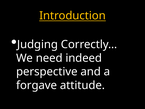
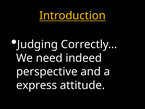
forgave: forgave -> express (37, 85)
